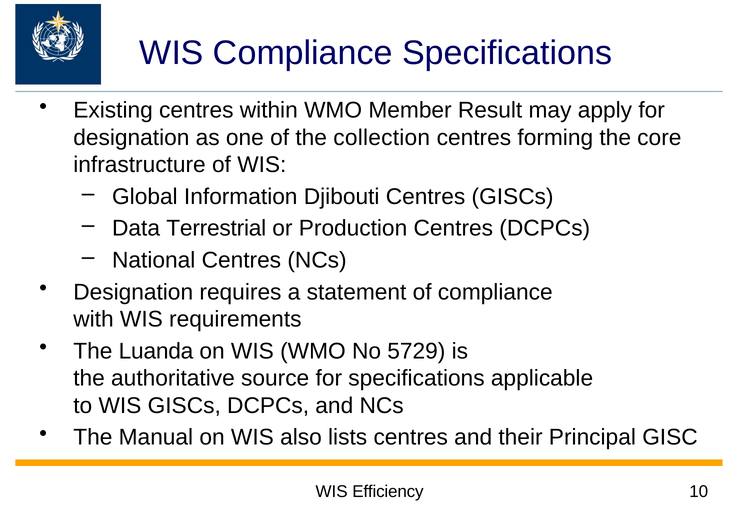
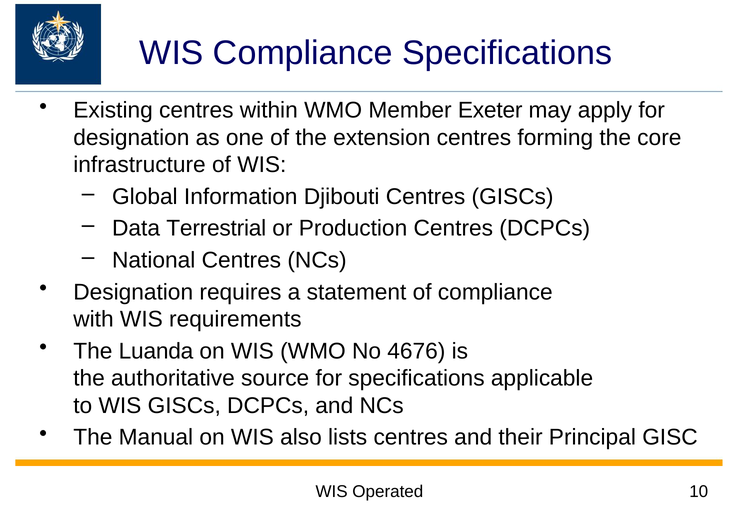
Result: Result -> Exeter (490, 110)
collection: collection -> extension (382, 138)
5729: 5729 -> 4676 (416, 351)
Efficiency: Efficiency -> Operated (388, 492)
